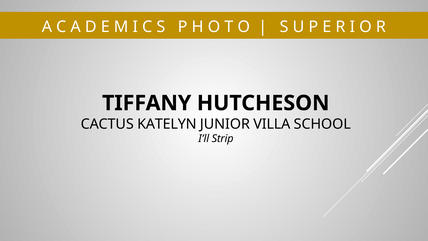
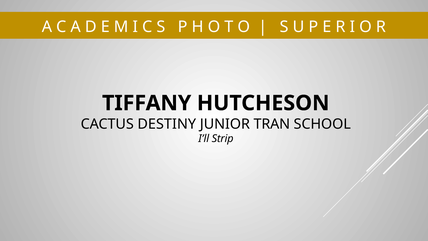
KATELYN: KATELYN -> DESTINY (167, 124)
VILLA: VILLA -> TRAN (272, 124)
